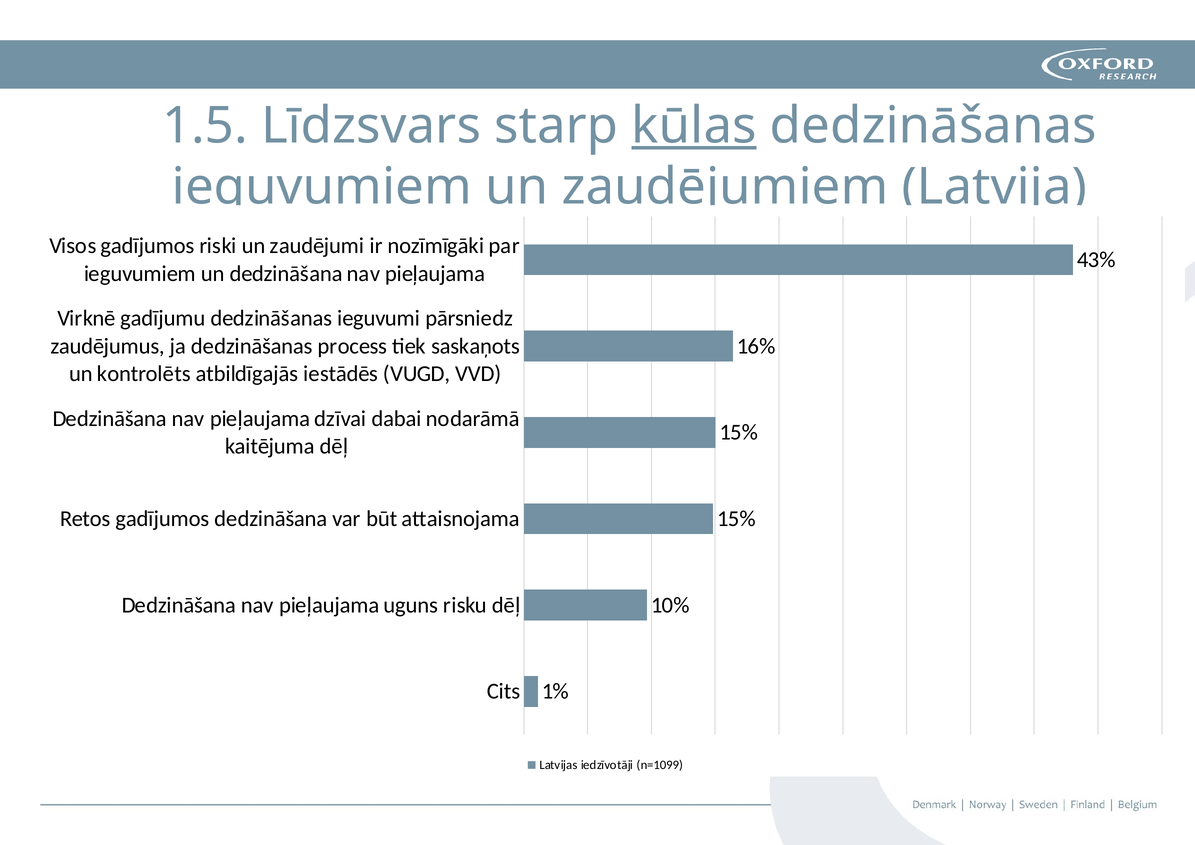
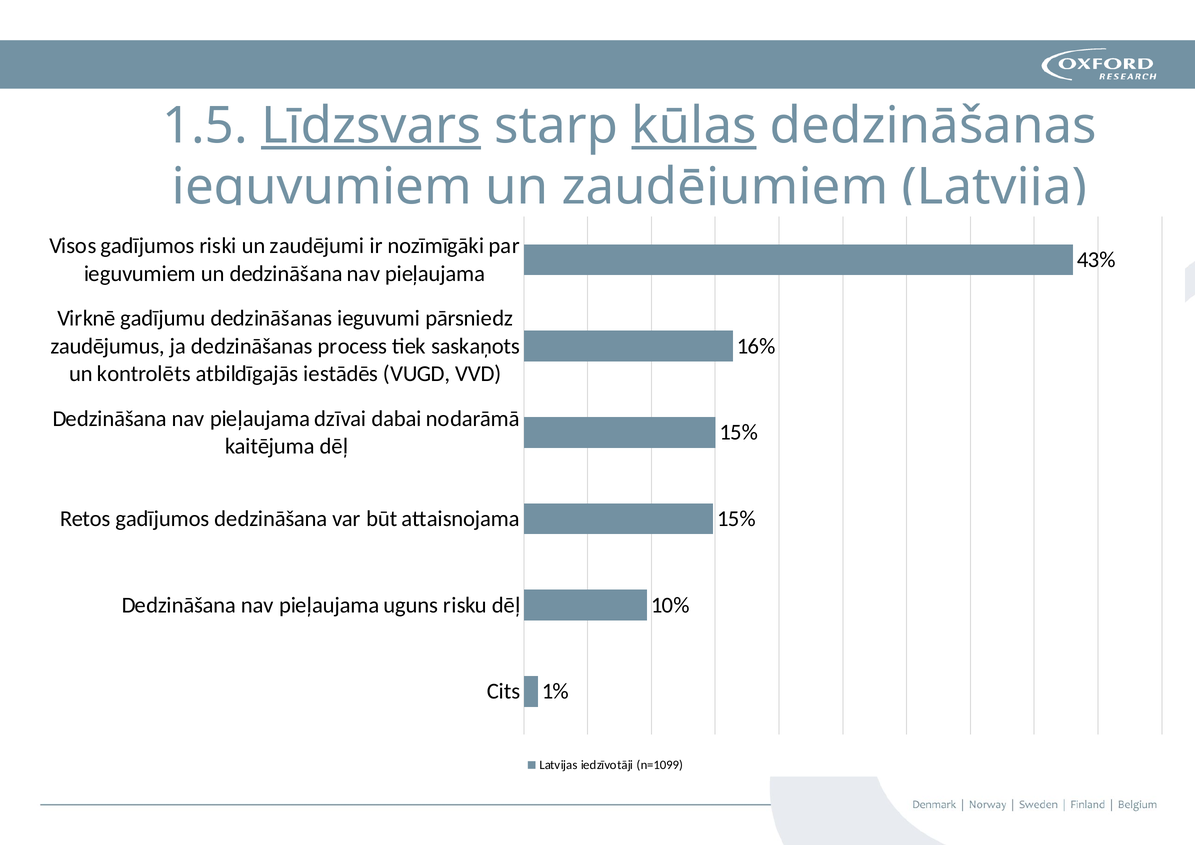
Līdzsvars underline: none -> present (371, 126)
